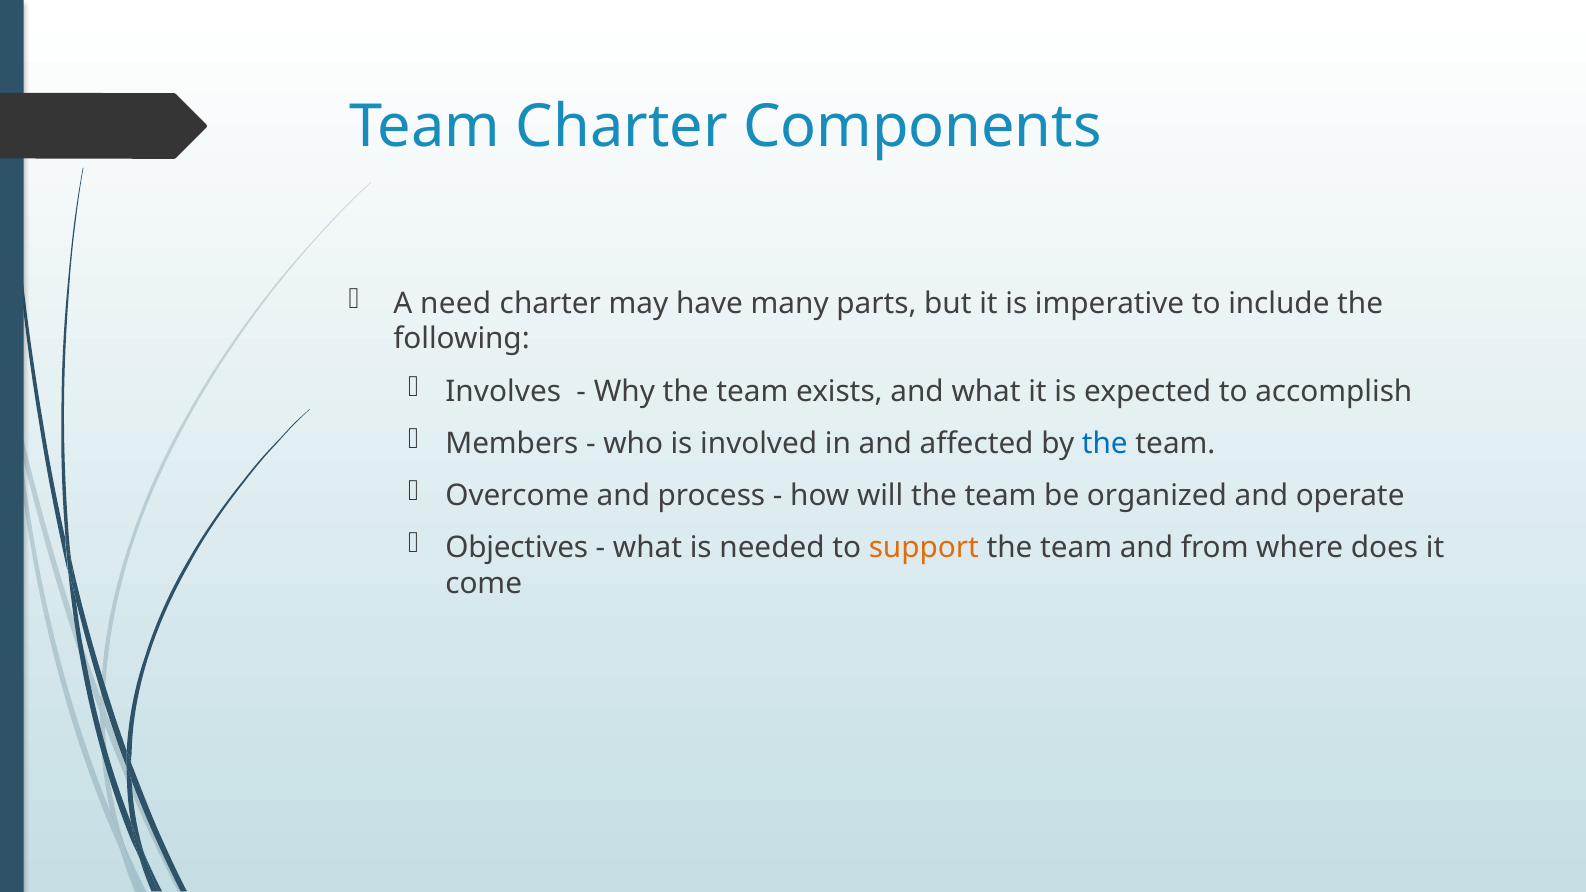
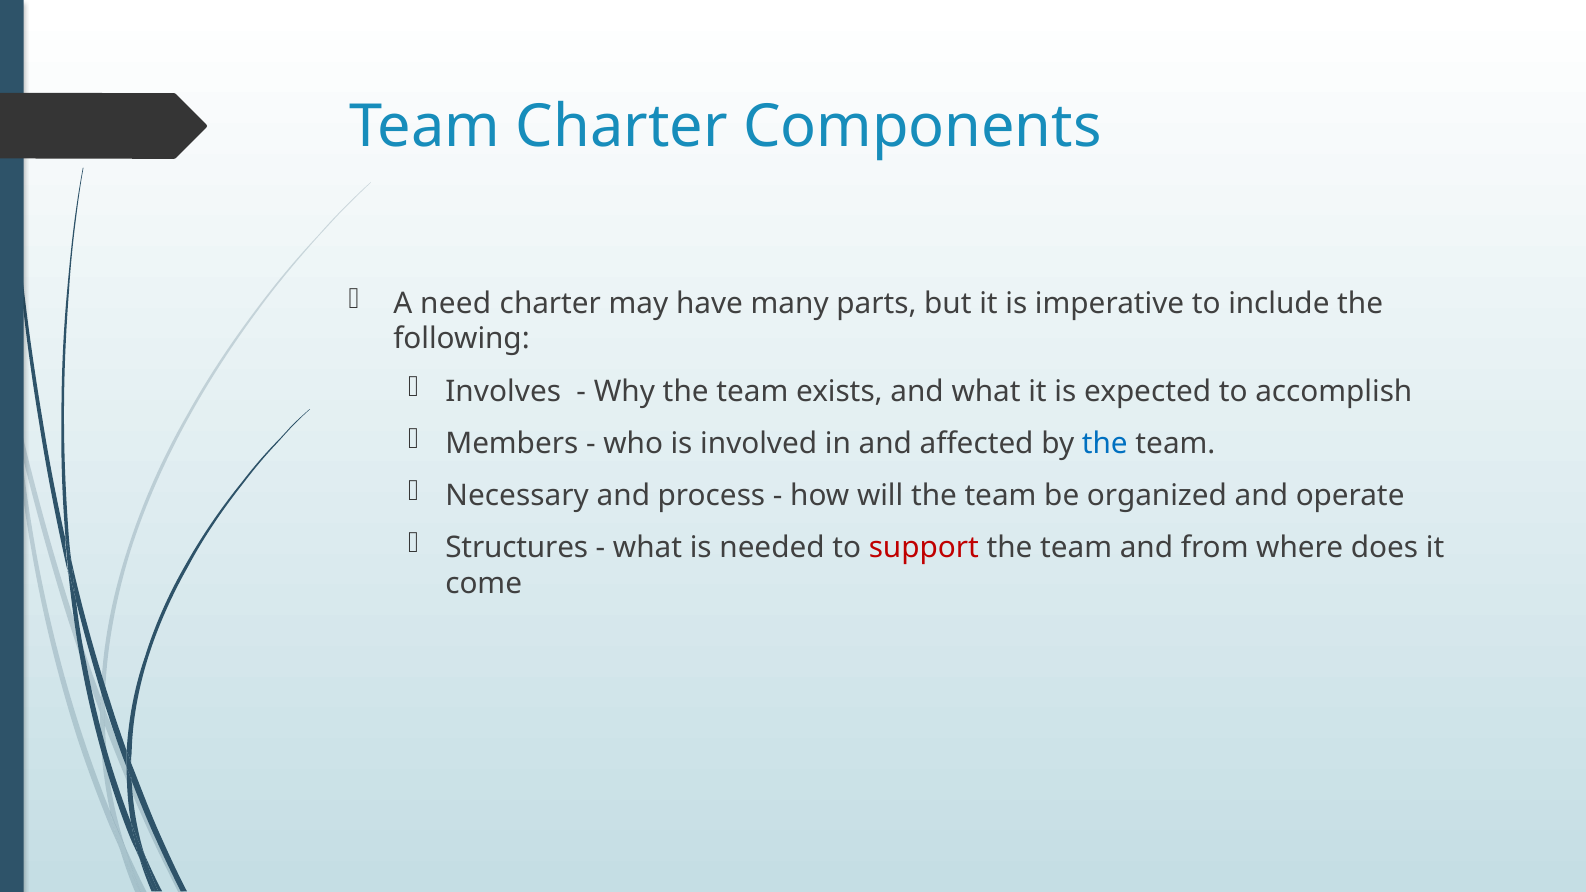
Overcome: Overcome -> Necessary (517, 496)
Objectives: Objectives -> Structures (517, 548)
support colour: orange -> red (924, 548)
